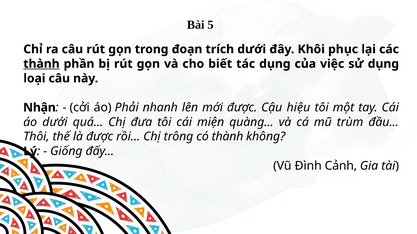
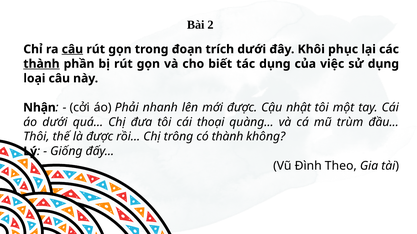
5: 5 -> 2 (210, 25)
câu underline: none -> present (72, 49)
hiệu: hiệu -> nhật (299, 108)
miện: miện -> thoại (211, 122)
Cảnh: Cảnh -> Theo (341, 166)
